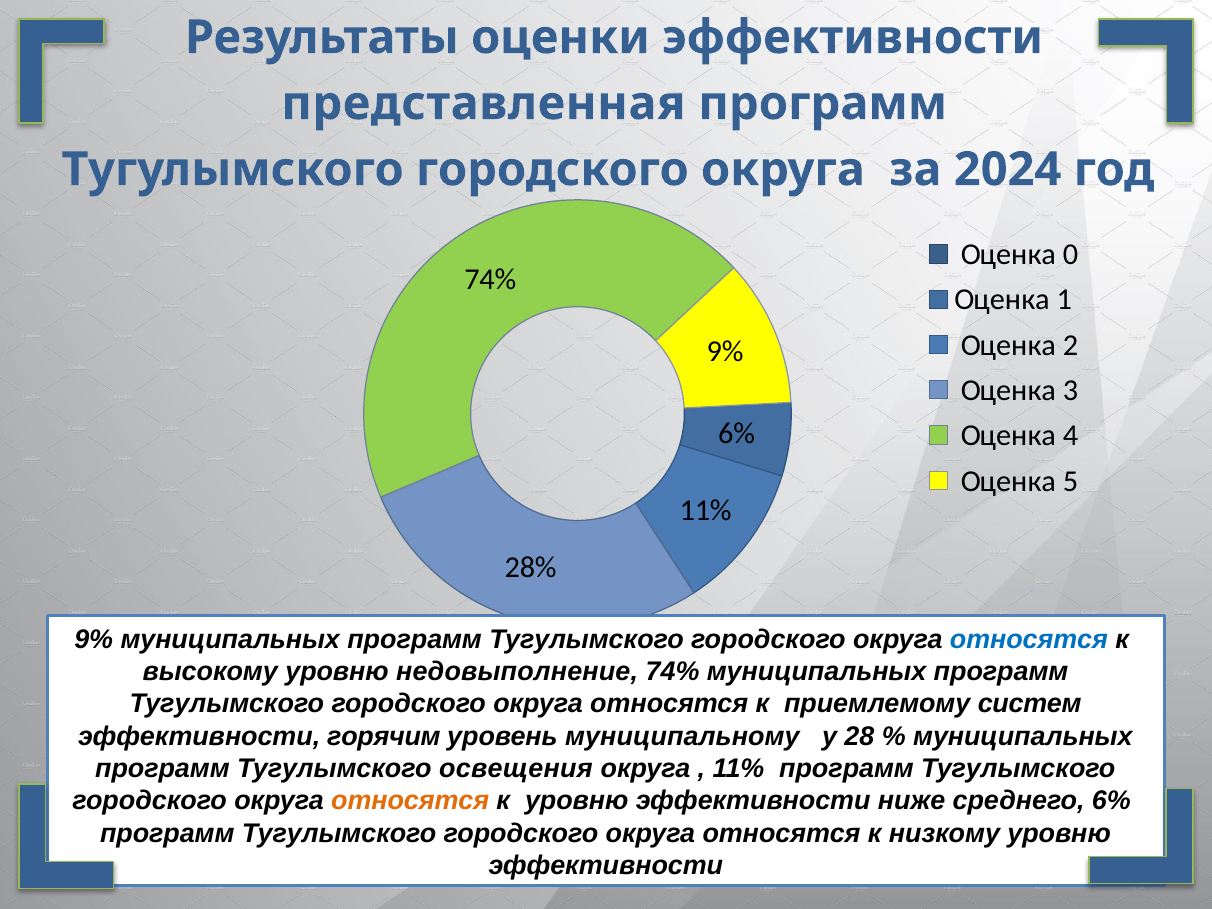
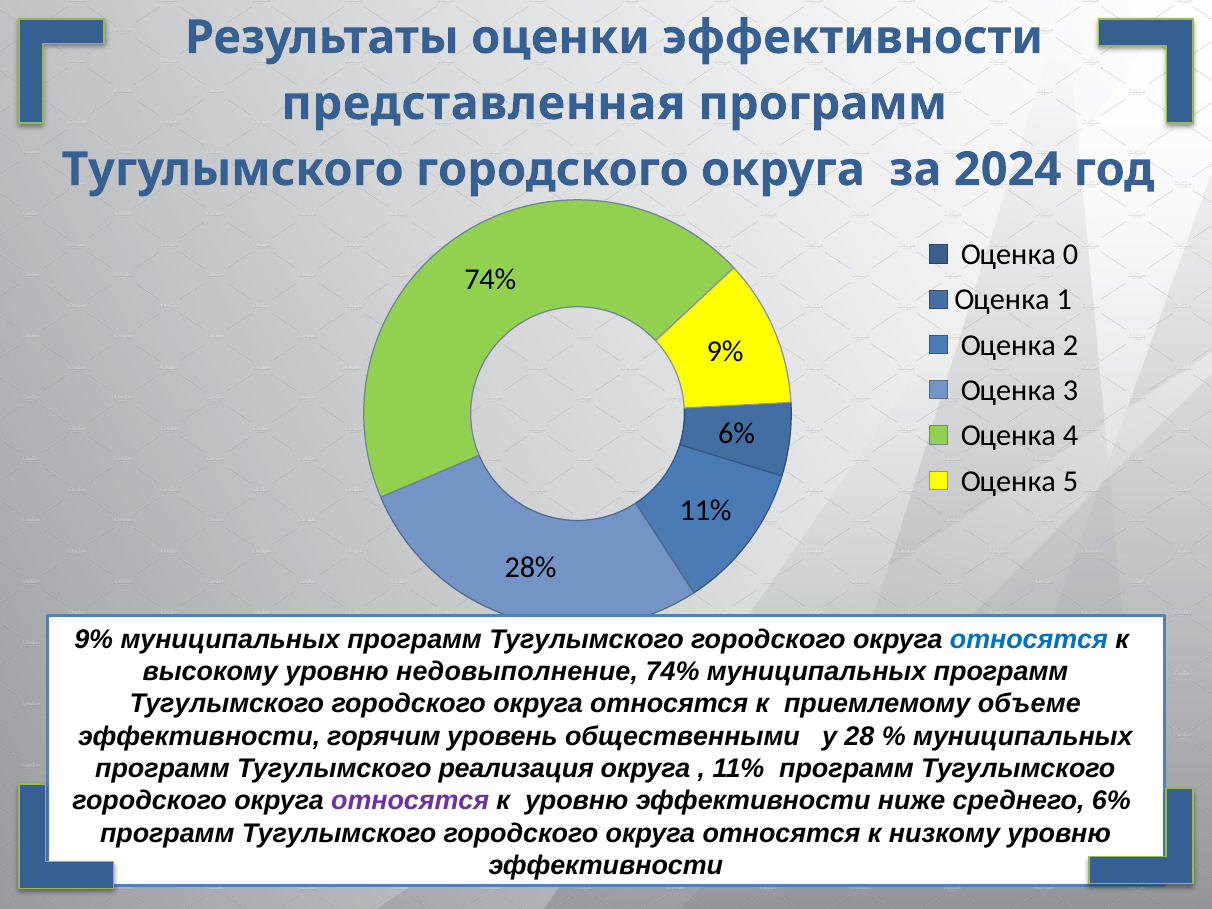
систем: систем -> объеме (1029, 704)
муниципальному: муниципальному -> общественными (682, 736)
освещения: освещения -> реализация (516, 769)
относятся colour: orange -> purple (410, 801)
